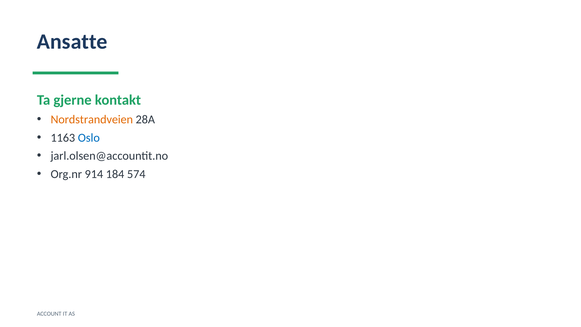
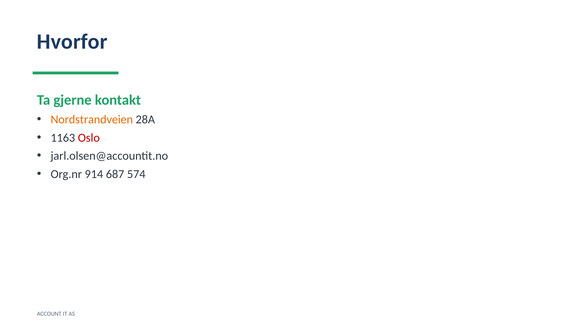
Ansatte: Ansatte -> Hvorfor (72, 41)
Oslo colour: blue -> red (89, 138)
184: 184 -> 687 (115, 174)
